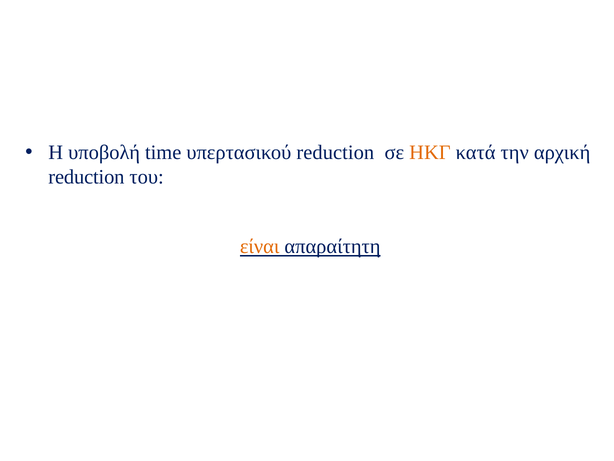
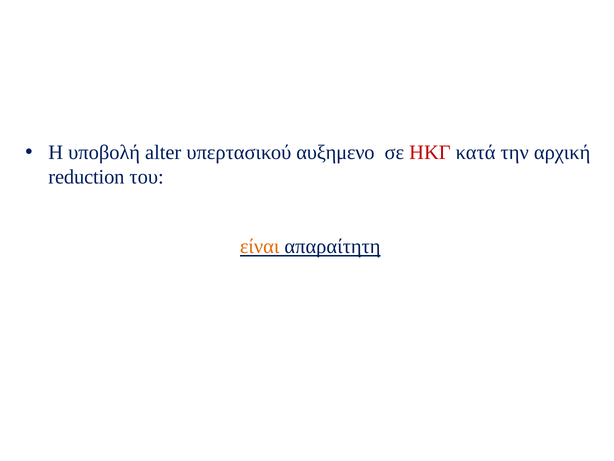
time: time -> alter (163, 152)
υπερτασικού reduction: reduction -> αυξημενο (335, 152)
ΗΚΓ colour: orange -> red (430, 152)
